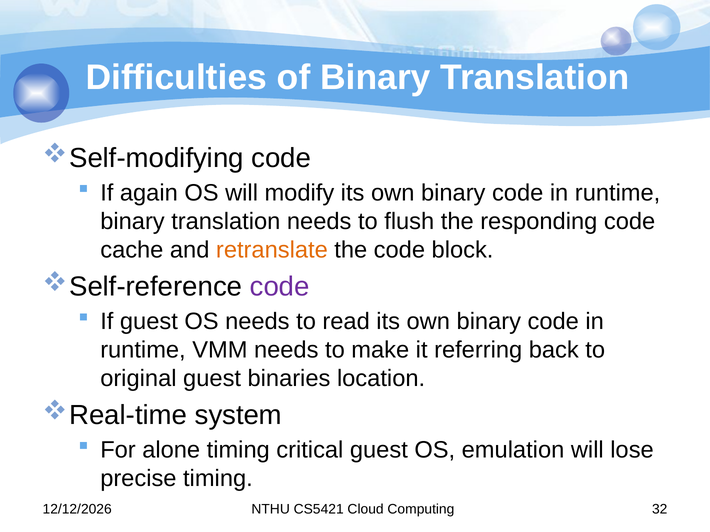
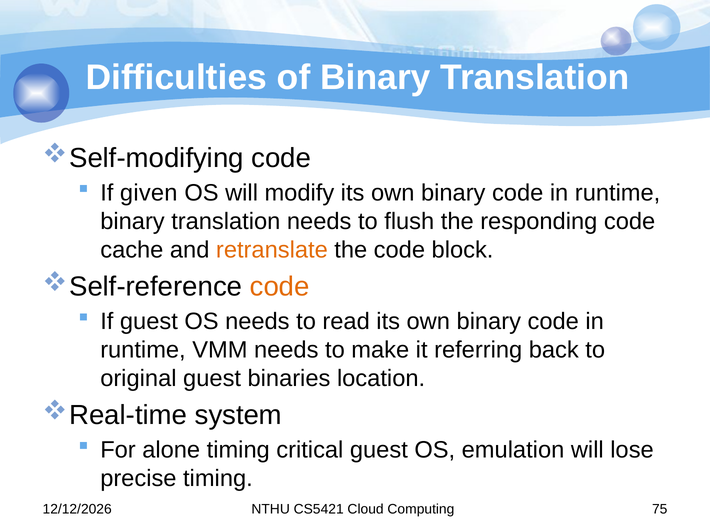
again: again -> given (149, 193)
code colour: purple -> orange (280, 287)
32: 32 -> 75 (660, 510)
